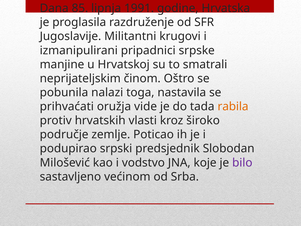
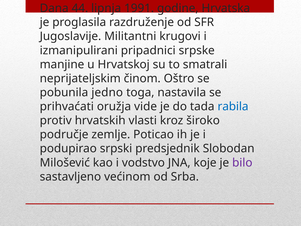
85: 85 -> 44 (80, 8)
nalazi: nalazi -> jedno (107, 92)
rabila colour: orange -> blue (233, 106)
